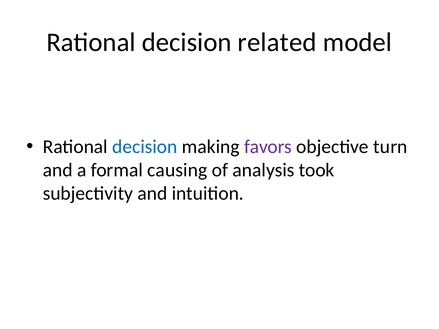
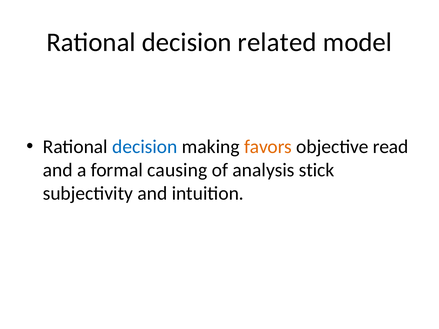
favors colour: purple -> orange (268, 147)
turn: turn -> read (391, 147)
took: took -> stick (317, 170)
